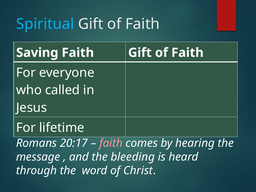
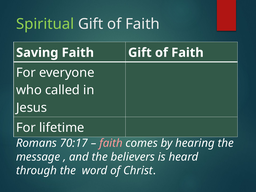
Spiritual colour: light blue -> light green (45, 24)
20:17: 20:17 -> 70:17 (74, 143)
bleeding: bleeding -> believers (133, 157)
